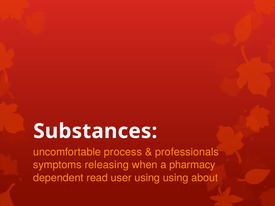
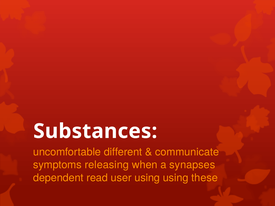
process: process -> different (123, 152)
professionals: professionals -> communicate (187, 152)
pharmacy: pharmacy -> synapses (192, 165)
about: about -> these (205, 178)
